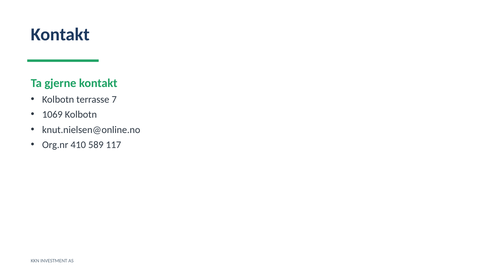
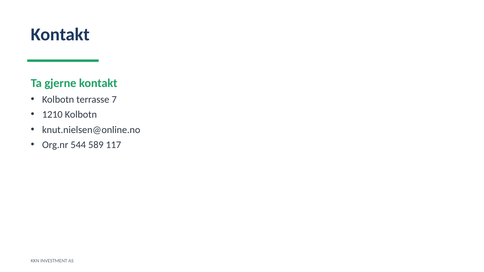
1069: 1069 -> 1210 (52, 115)
410: 410 -> 544 (78, 145)
